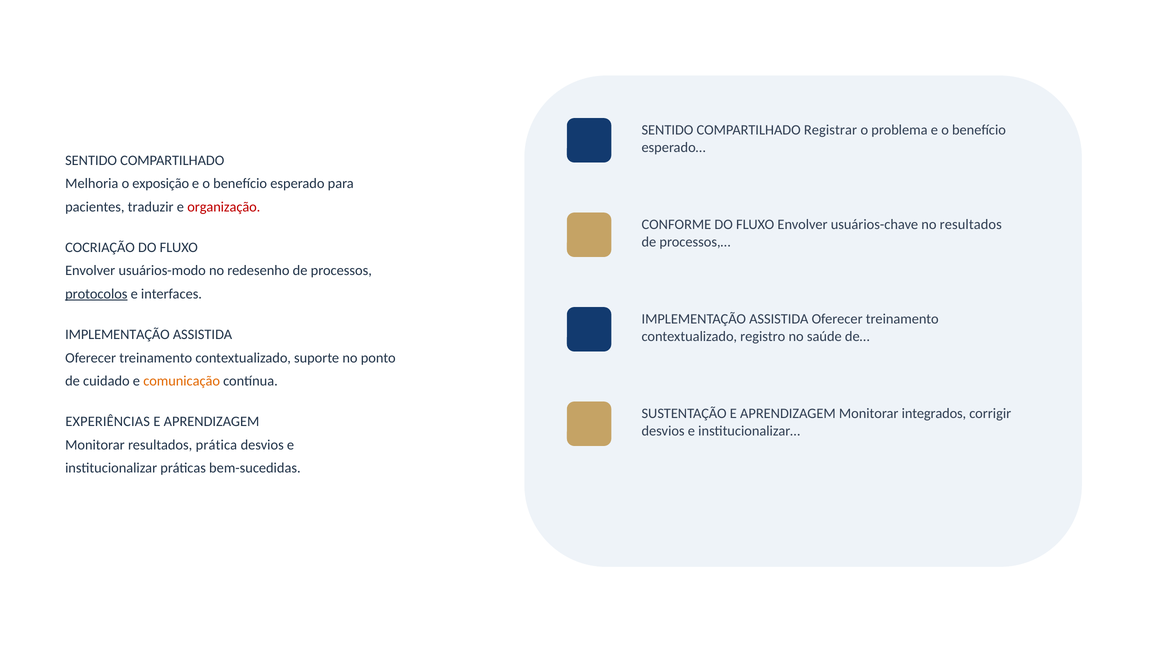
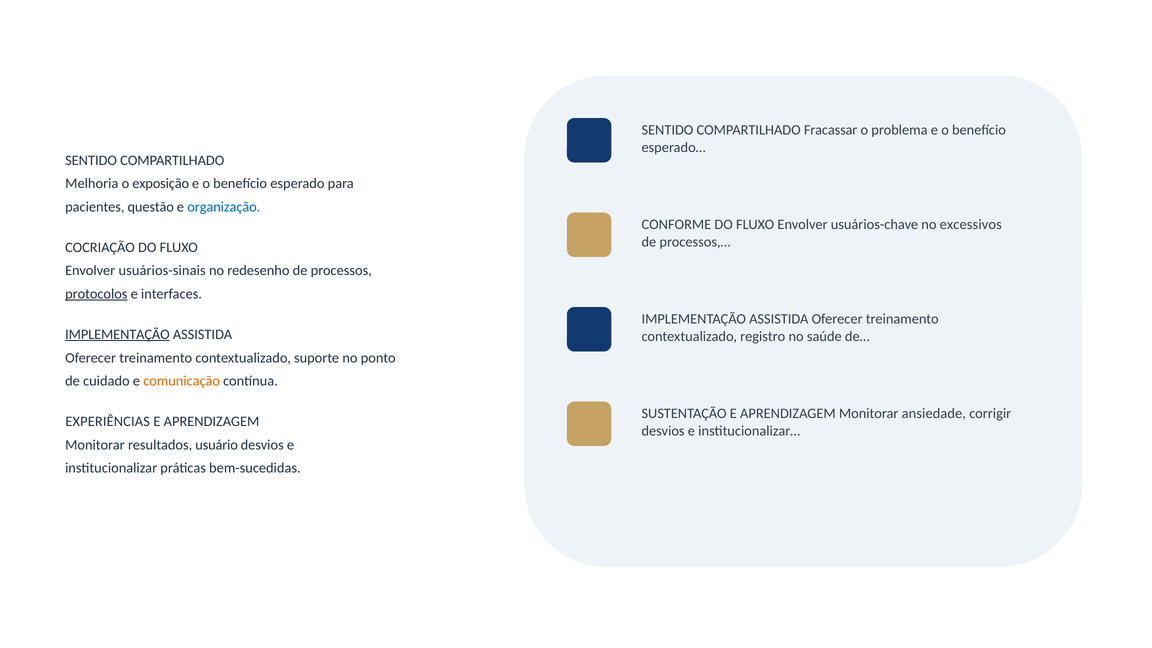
Registrar: Registrar -> Fracassar (831, 130)
traduzir: traduzir -> questão (151, 207)
organização colour: red -> blue (224, 207)
no resultados: resultados -> excessivos (971, 225)
usuários-modo: usuários-modo -> usuários-sinais (162, 271)
IMPLEMENTAÇÃO underline: none -> present (117, 334)
integrados: integrados -> ansiedade (934, 414)
prática: prática -> usuário (217, 445)
